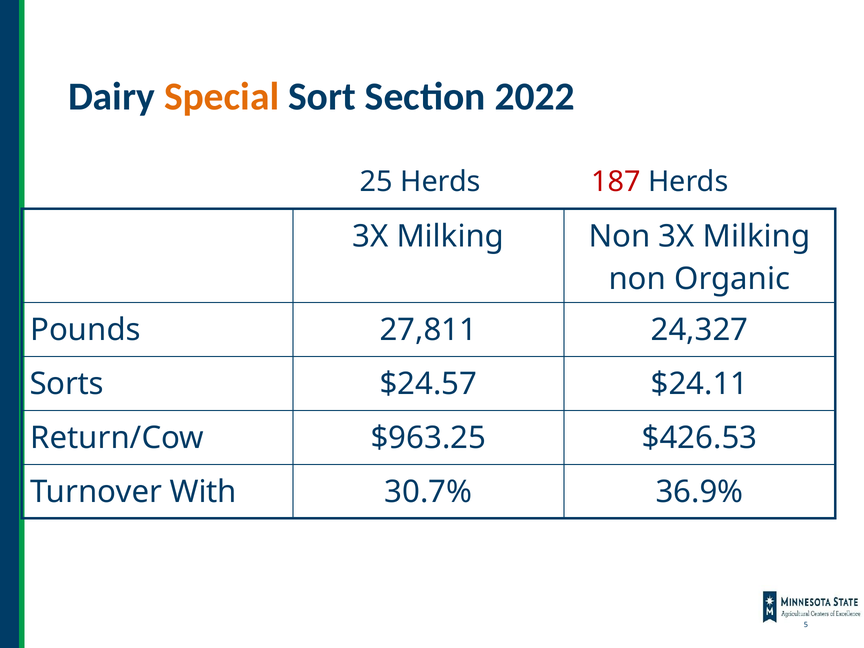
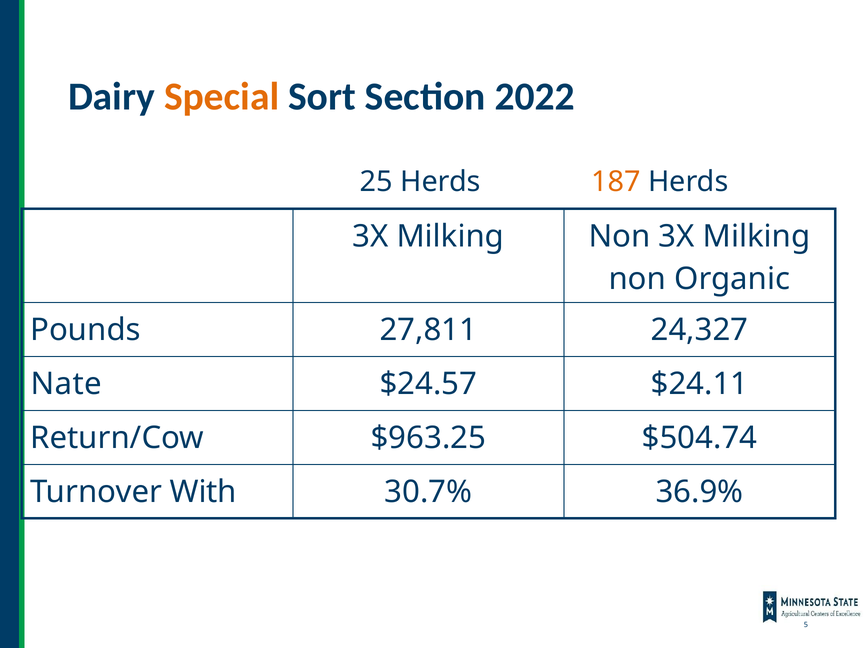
187 colour: red -> orange (616, 182)
Sorts: Sorts -> Nate (66, 384)
$426.53: $426.53 -> $504.74 (700, 438)
